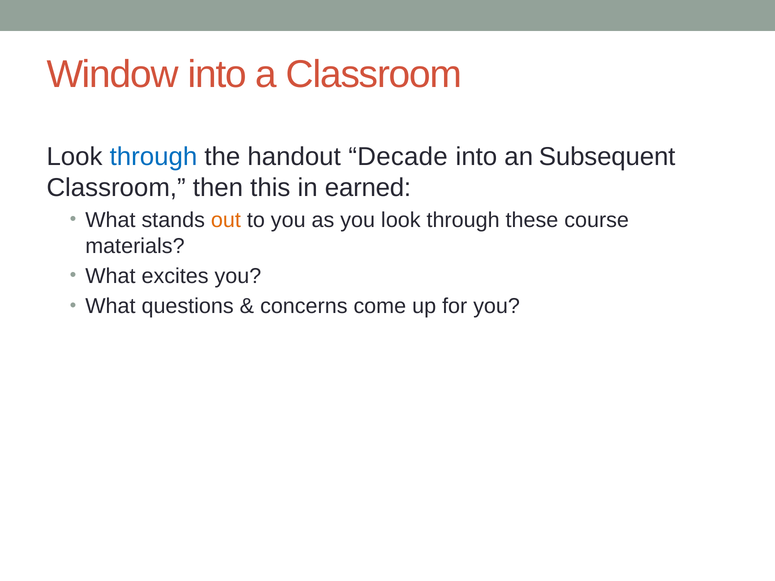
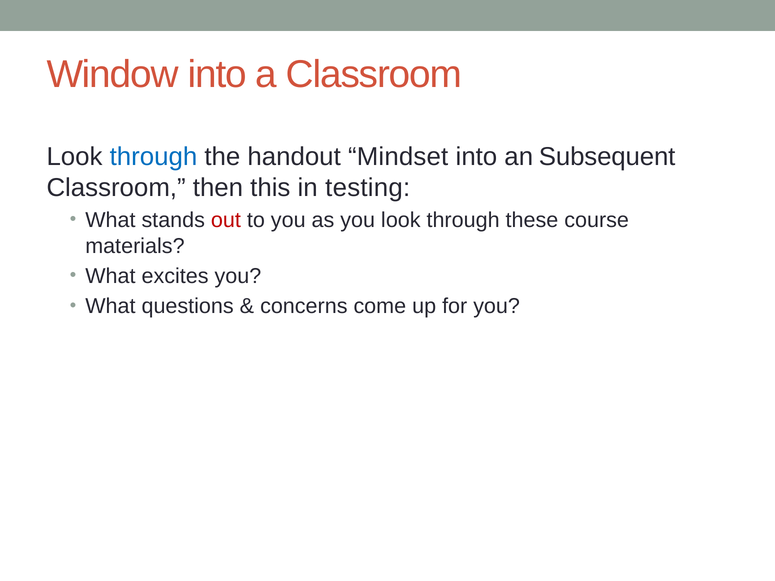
Decade: Decade -> Mindset (398, 157)
earned: earned -> testing (368, 188)
out colour: orange -> red (226, 220)
